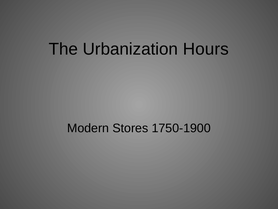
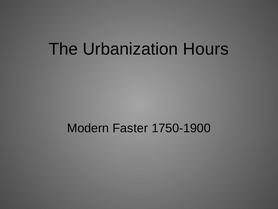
Stores: Stores -> Faster (130, 128)
